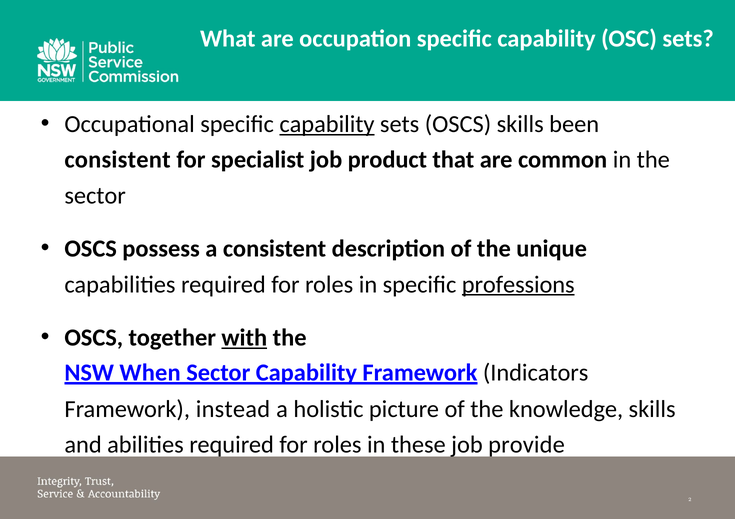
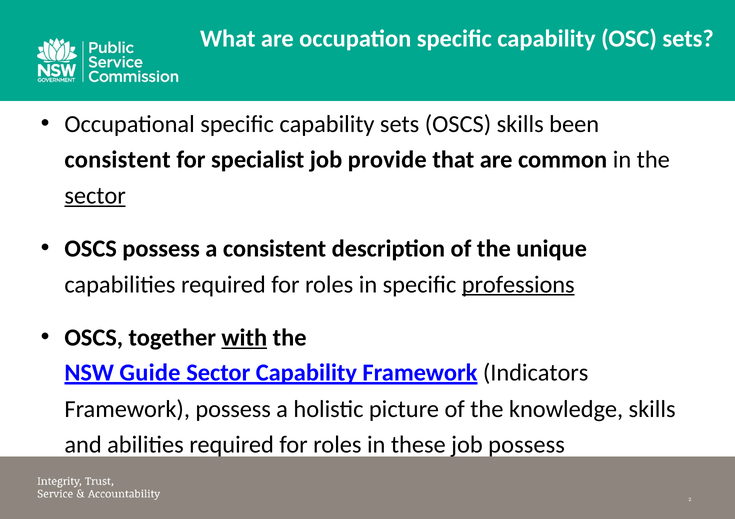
capability underline: present -> none (327, 124)
product: product -> provide (387, 160)
sector underline: none -> present (95, 196)
When: When -> Guide (150, 373)
Framework instead: instead -> possess (233, 410)
job provide: provide -> possess (527, 445)
